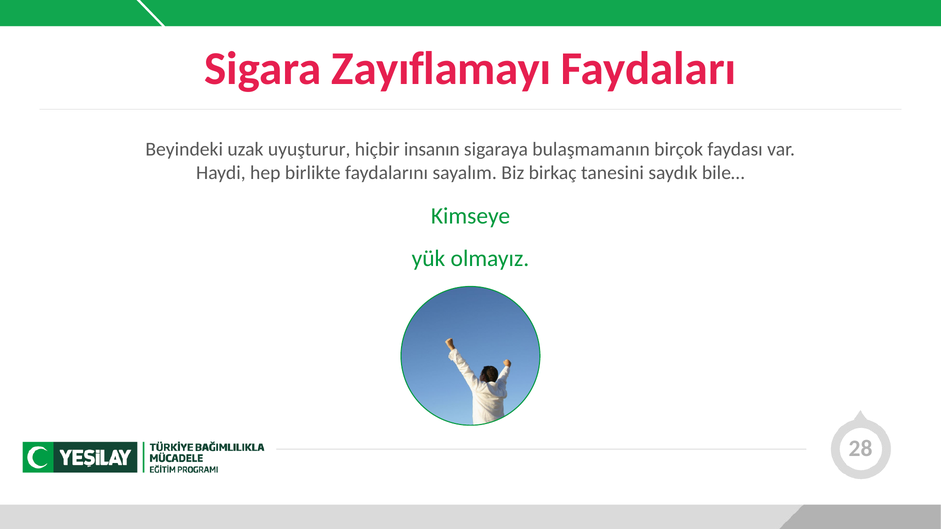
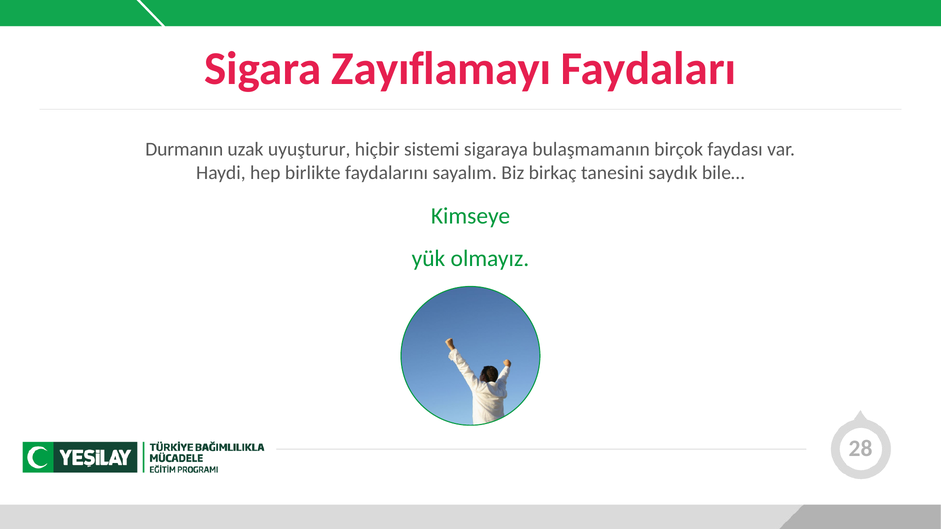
Beyindeki: Beyindeki -> Durmanın (184, 149)
insanın: insanın -> sistemi (432, 149)
